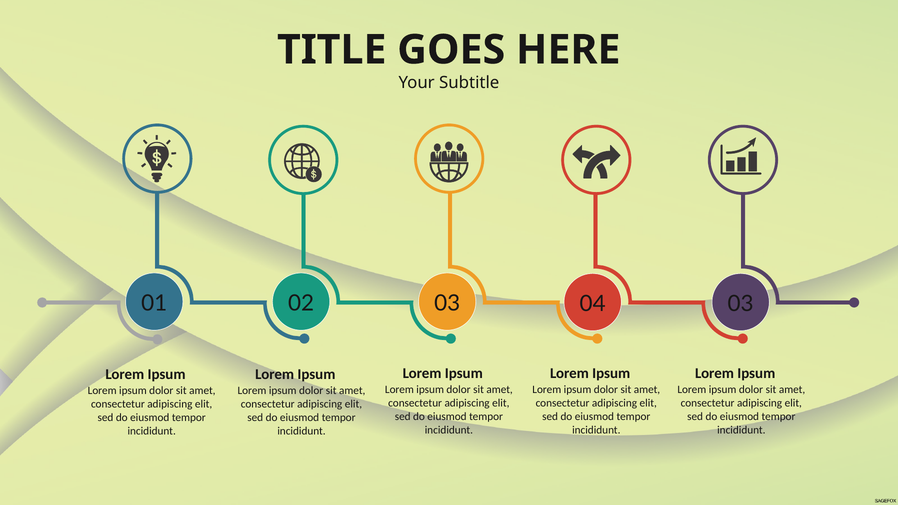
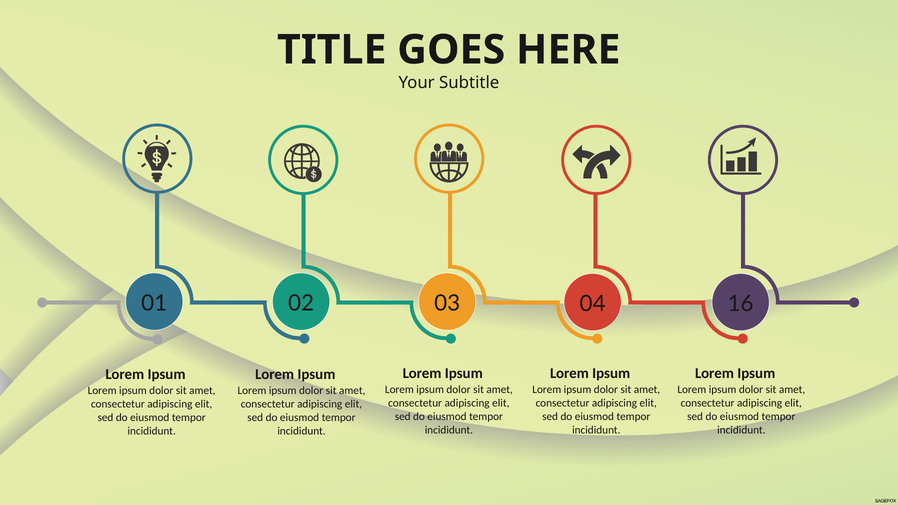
04 03: 03 -> 16 (741, 304)
